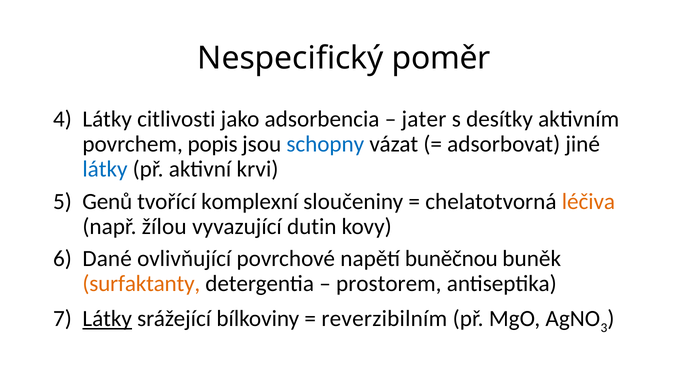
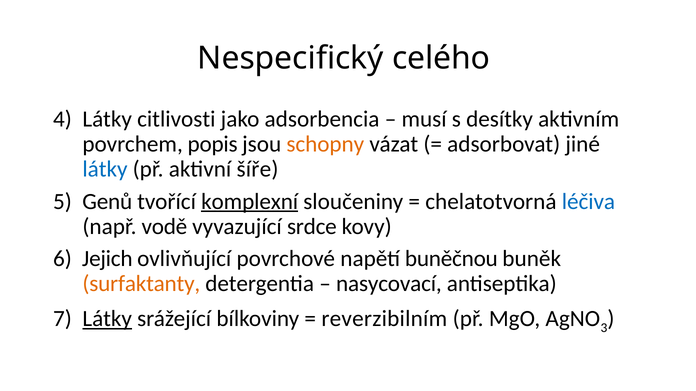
poměr: poměr -> celého (441, 58)
jater: jater -> musí (424, 119)
schopny colour: blue -> orange (325, 144)
krvi: krvi -> šíře (257, 169)
komplexní underline: none -> present (250, 202)
léčiva colour: orange -> blue (588, 202)
žílou: žílou -> vodě (164, 227)
dutin: dutin -> srdce (312, 227)
Dané: Dané -> Jejich (107, 259)
prostorem: prostorem -> nasycovací (389, 284)
